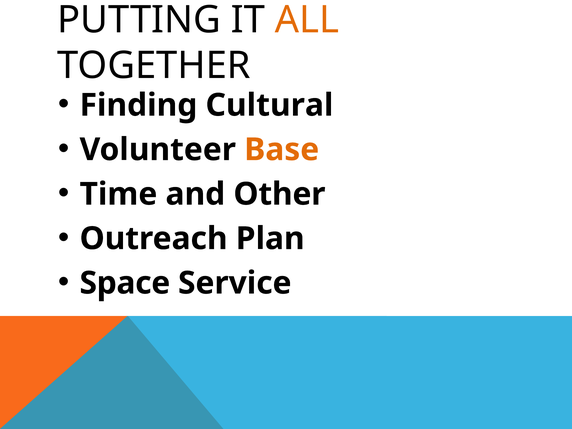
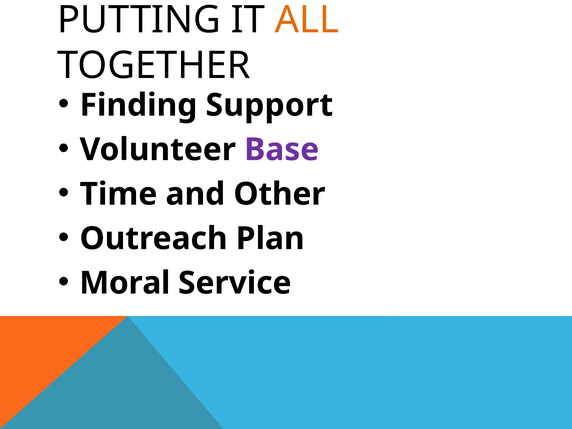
Cultural: Cultural -> Support (269, 105)
Base colour: orange -> purple (282, 150)
Space: Space -> Moral (125, 283)
